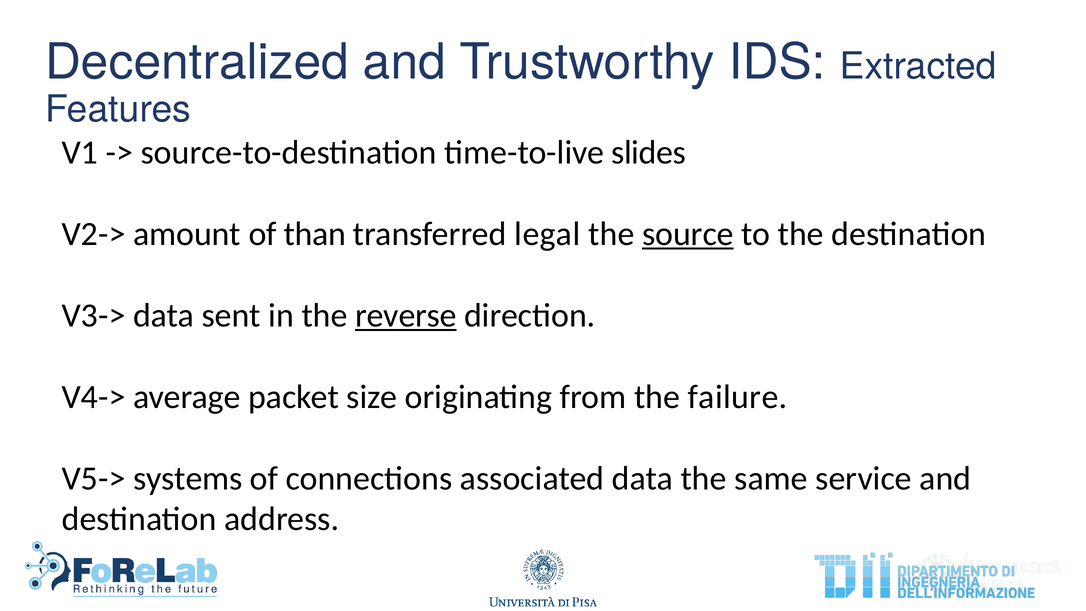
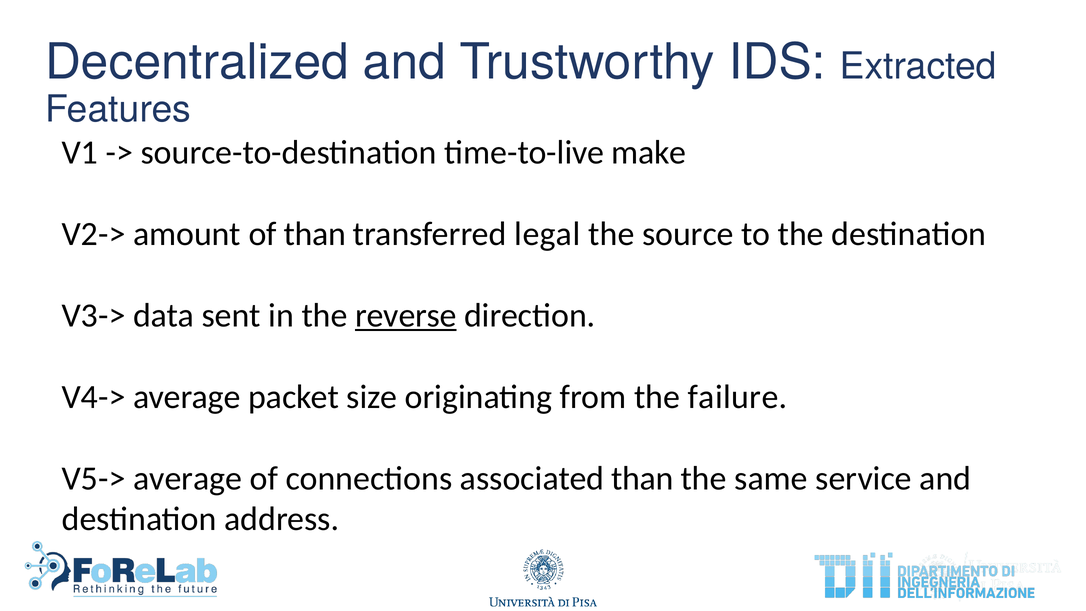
slides: slides -> make (649, 153)
source underline: present -> none (688, 234)
V5-> systems: systems -> average (188, 478)
associated data: data -> than (643, 478)
